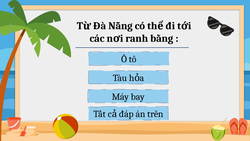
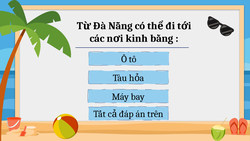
ranh: ranh -> kinh (137, 38)
